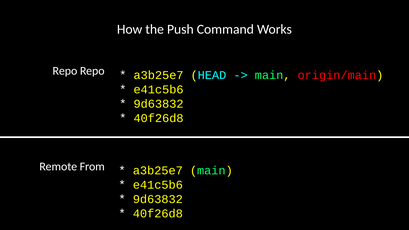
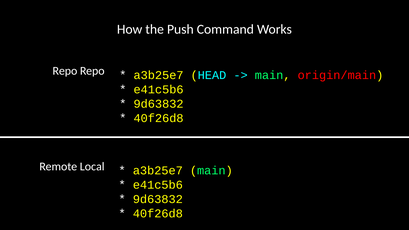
From: From -> Local (92, 166)
